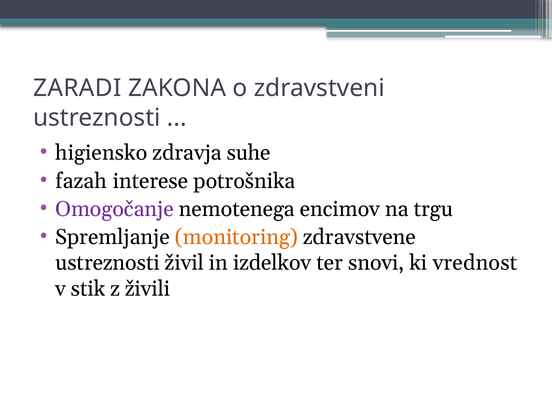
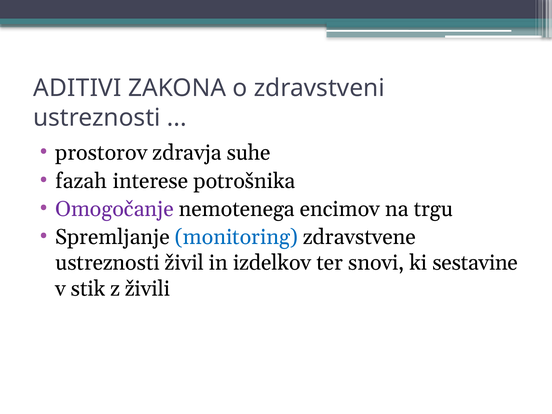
ZARADI: ZARADI -> ADITIVI (77, 88)
higiensko: higiensko -> prostorov (101, 153)
monitoring colour: orange -> blue (236, 237)
vrednost: vrednost -> sestavine (475, 263)
